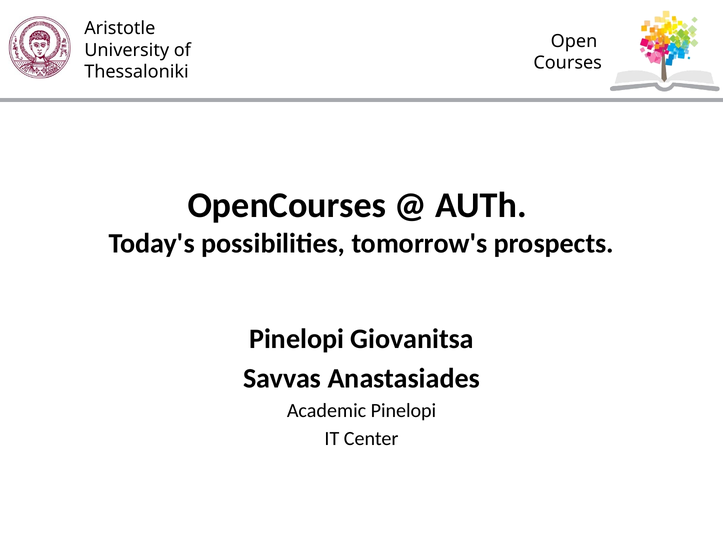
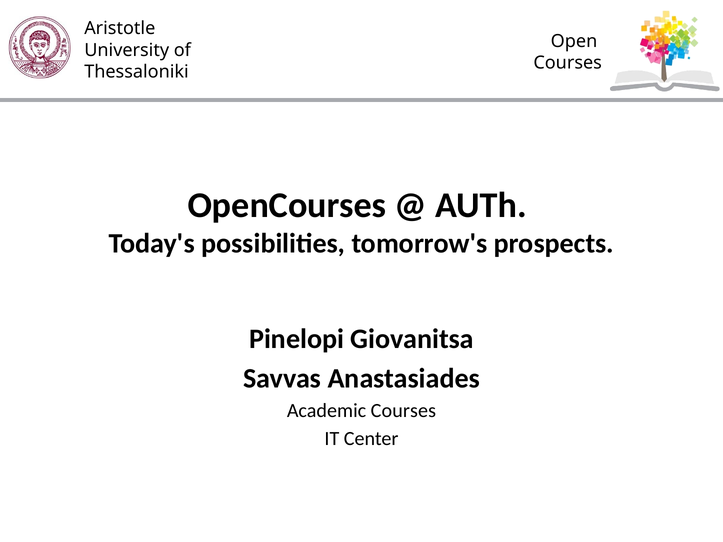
Academic Pinelopi: Pinelopi -> Courses (403, 411)
